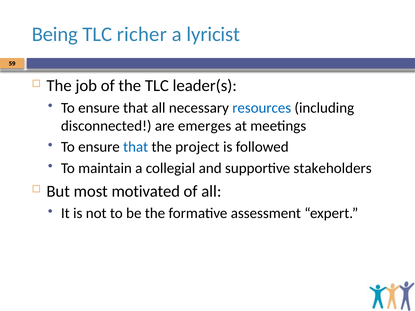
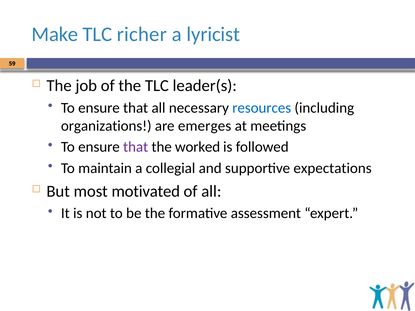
Being: Being -> Make (55, 34)
disconnected: disconnected -> organizations (106, 126)
that colour: blue -> purple (136, 147)
project: project -> worked (198, 147)
stakeholders: stakeholders -> expectations (333, 168)
